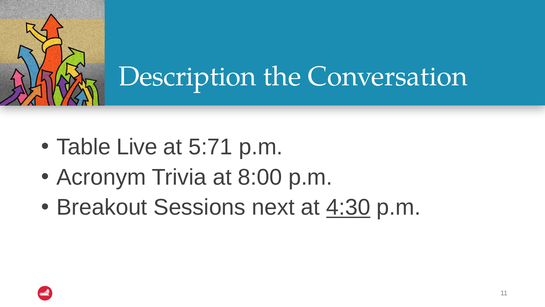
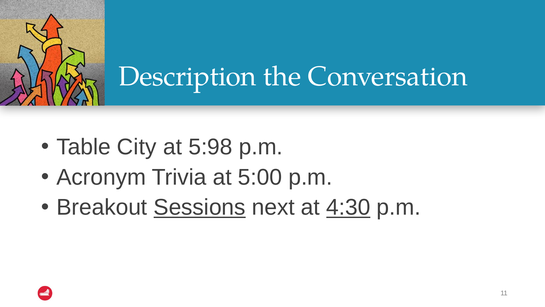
Live: Live -> City (137, 147)
5:71: 5:71 -> 5:98 (210, 147)
8:00: 8:00 -> 5:00 (260, 177)
Sessions underline: none -> present (200, 207)
